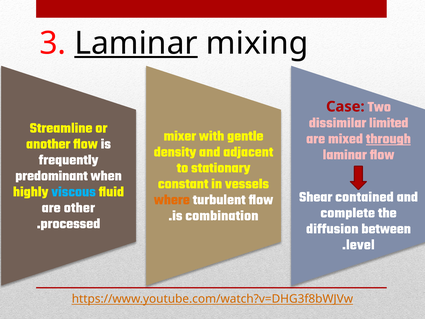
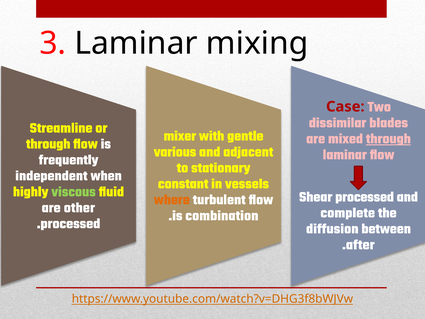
Laminar underline: present -> none (136, 43)
limited: limited -> blades (389, 122)
another: another -> through (48, 144)
density: density -> various (175, 152)
predominant: predominant -> independent (51, 175)
viscous colour: light blue -> light green (74, 191)
Shear contained: contained -> processed (365, 197)
level: level -> after (360, 244)
